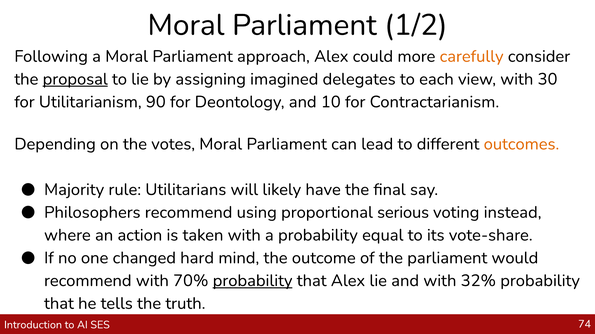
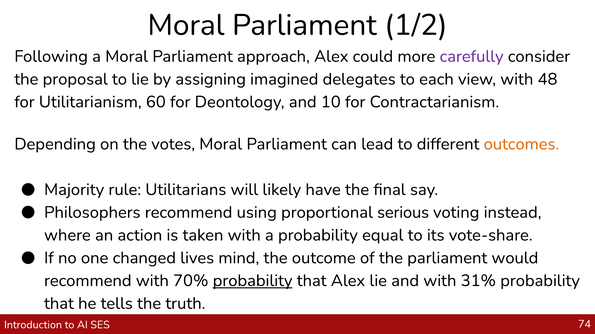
carefully colour: orange -> purple (472, 56)
proposal underline: present -> none (75, 79)
30: 30 -> 48 (548, 79)
90: 90 -> 60 (156, 102)
hard: hard -> lives (197, 258)
32%: 32% -> 31% (478, 281)
